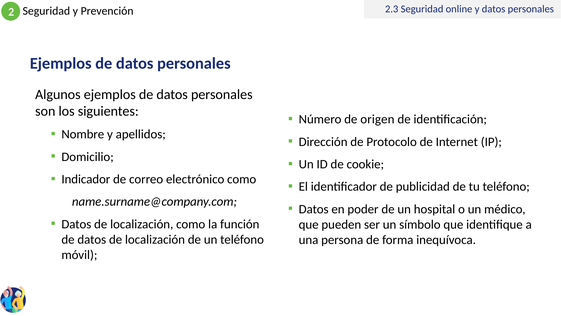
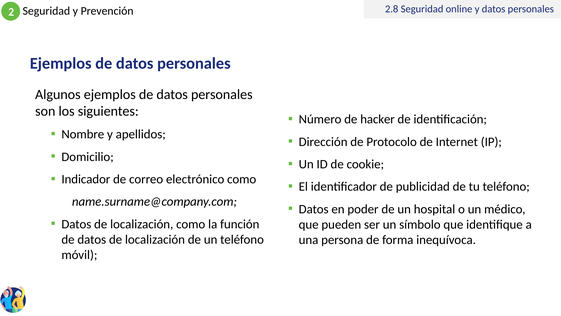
2.3: 2.3 -> 2.8 (392, 9)
origen: origen -> hacker (378, 119)
